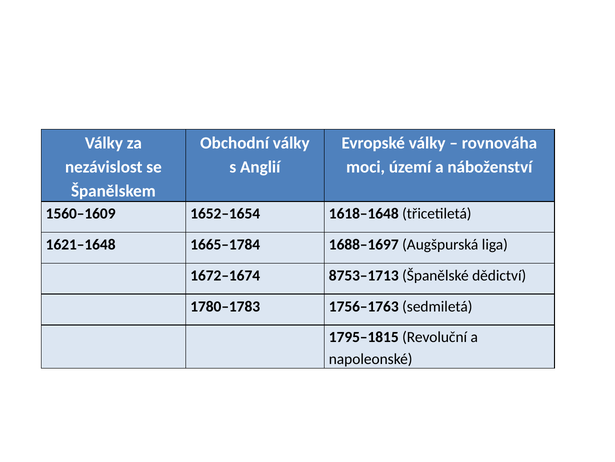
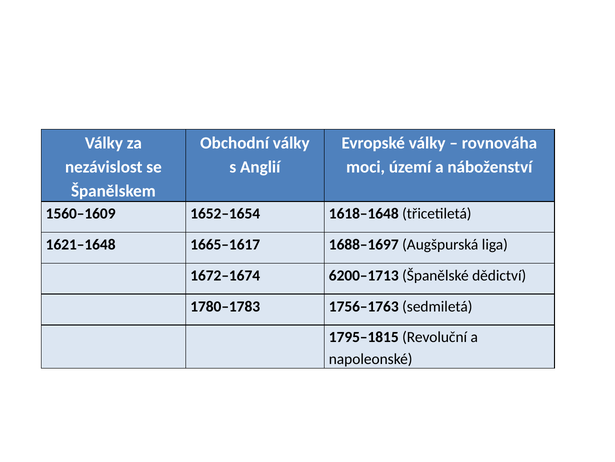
1665–1784: 1665–1784 -> 1665–1617 (225, 244)
8753–1713: 8753–1713 -> 6200–1713 (364, 275)
